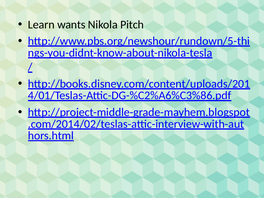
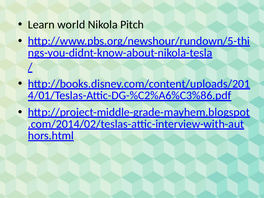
wants: wants -> world (71, 25)
